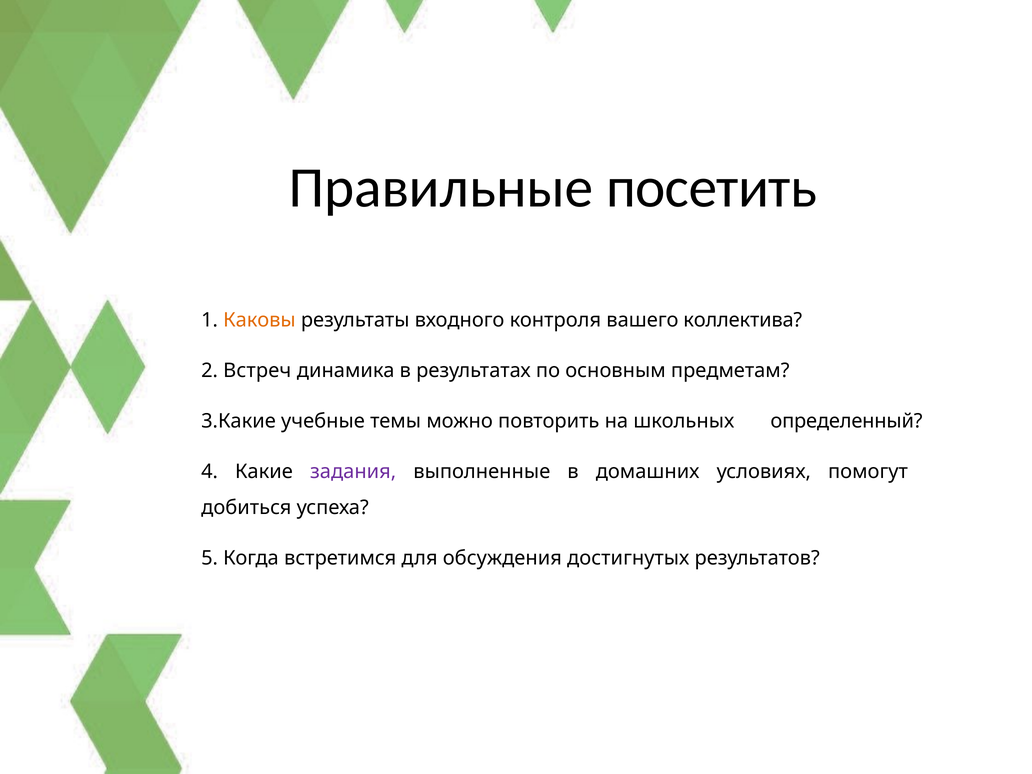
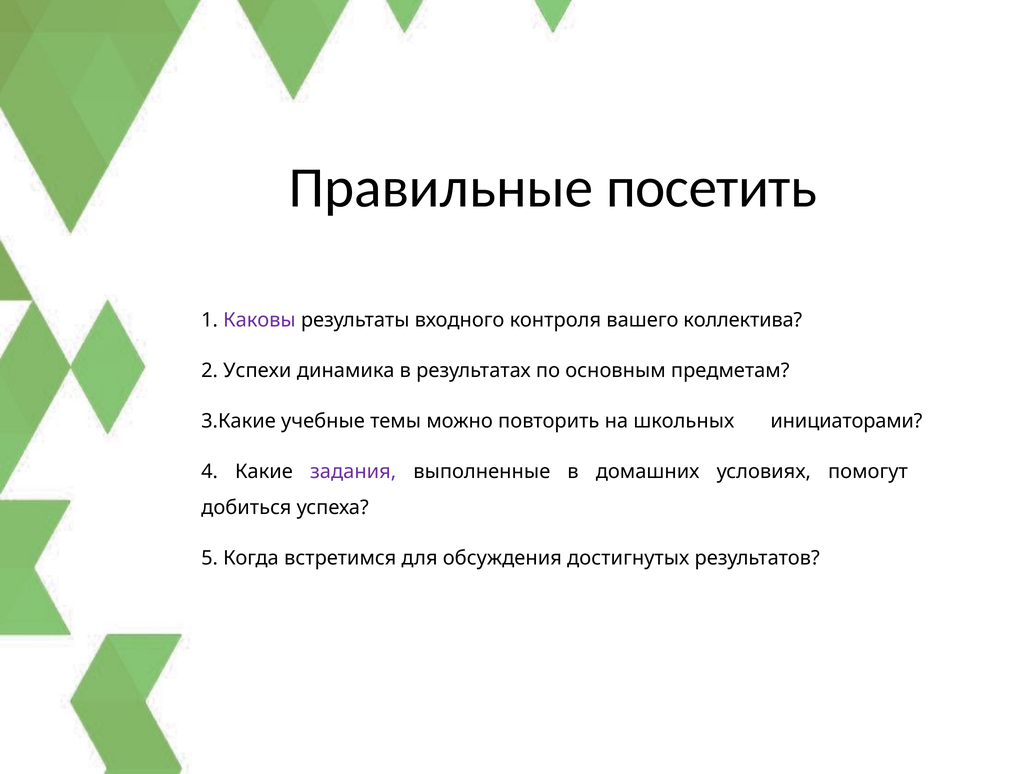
Каковы colour: orange -> purple (259, 320)
Встреч: Встреч -> Успехи (257, 371)
определенный: определенный -> инициаторами (846, 421)
